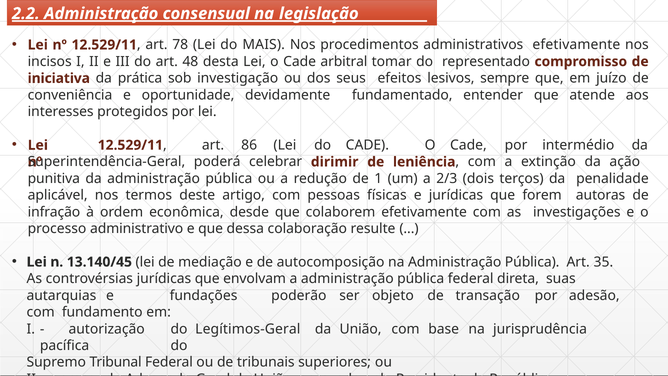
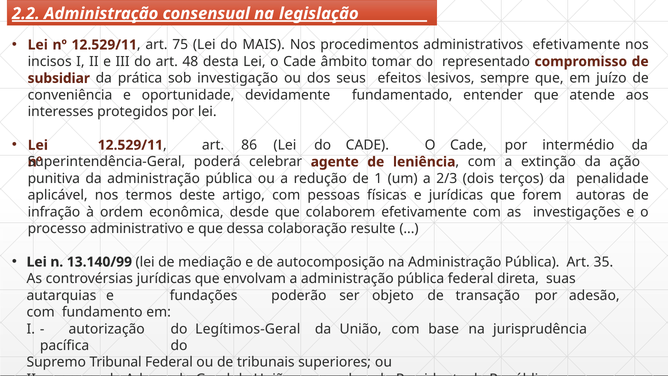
78: 78 -> 75 (180, 45)
arbitral: arbitral -> âmbito (344, 62)
iniciativa: iniciativa -> subsidiar (59, 78)
dirimir: dirimir -> agente (335, 162)
13.140/45: 13.140/45 -> 13.140/99 (99, 262)
